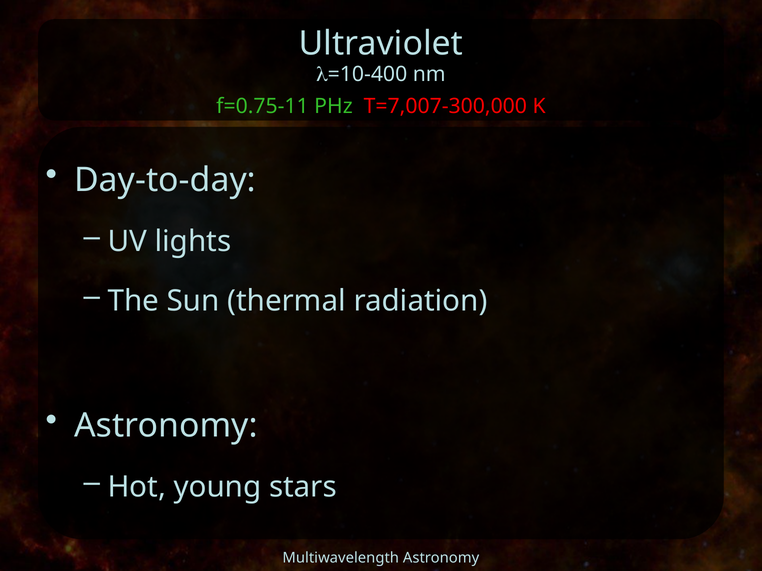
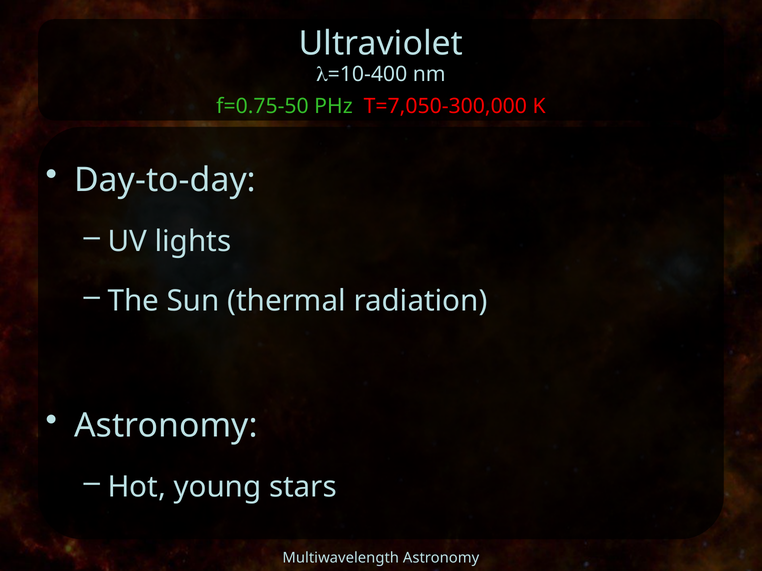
f=0.75-11: f=0.75-11 -> f=0.75-50 (262, 106)
T=7,007-300,000: T=7,007-300,000 -> T=7,050-300,000 (445, 106)
